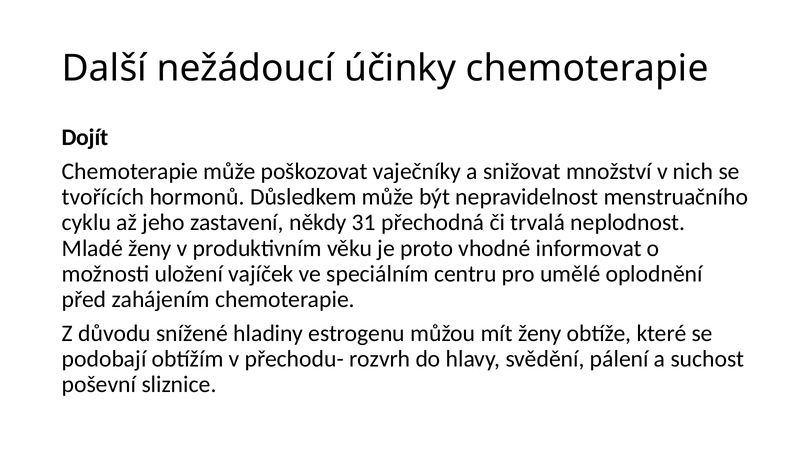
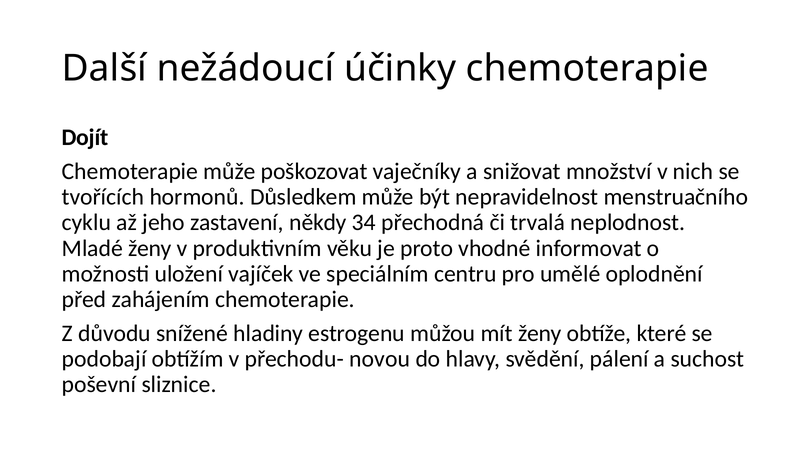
31: 31 -> 34 (364, 222)
rozvrh: rozvrh -> novou (380, 359)
